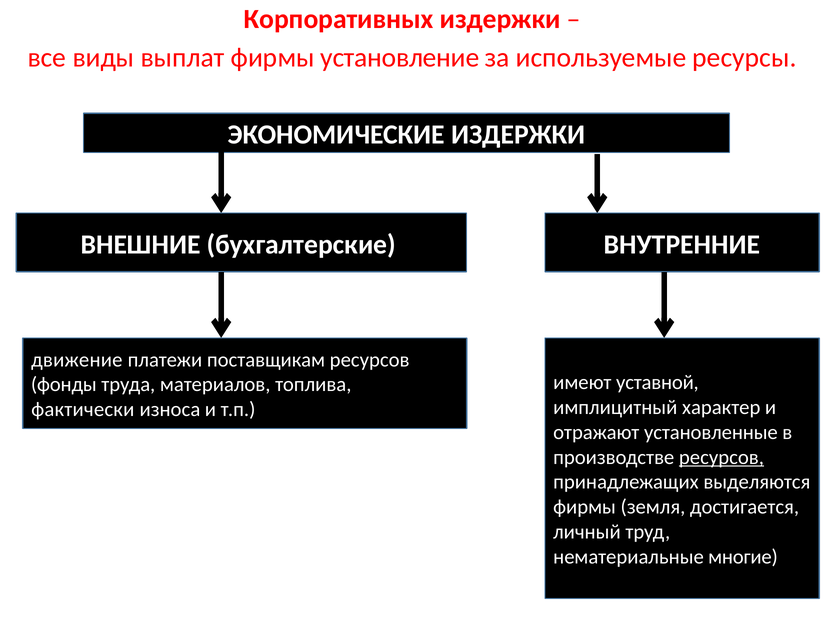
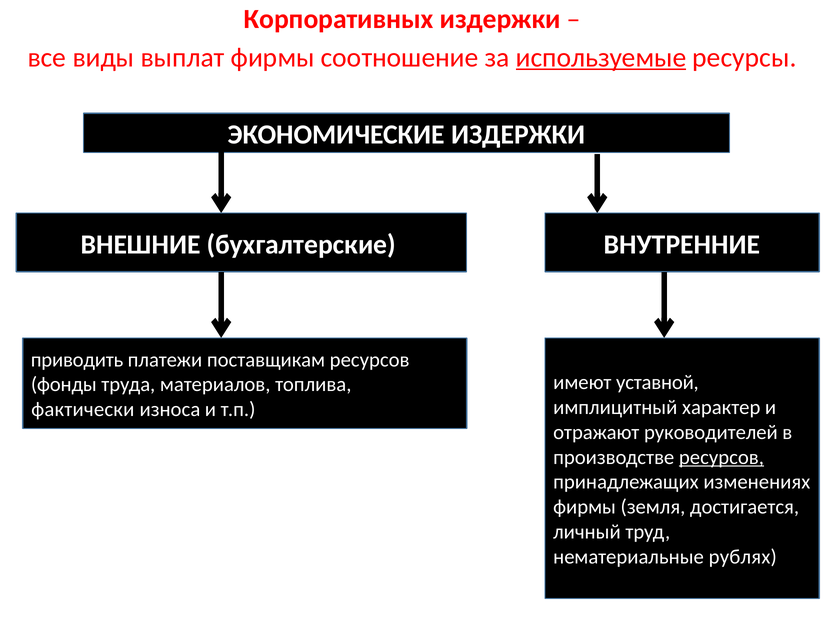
установление: установление -> соотношение (400, 57)
используемые underline: none -> present (601, 57)
движение: движение -> приводить (77, 360)
установленные: установленные -> руководителей (711, 432)
выделяются: выделяются -> изменениях (757, 482)
многие: многие -> рублях (743, 556)
